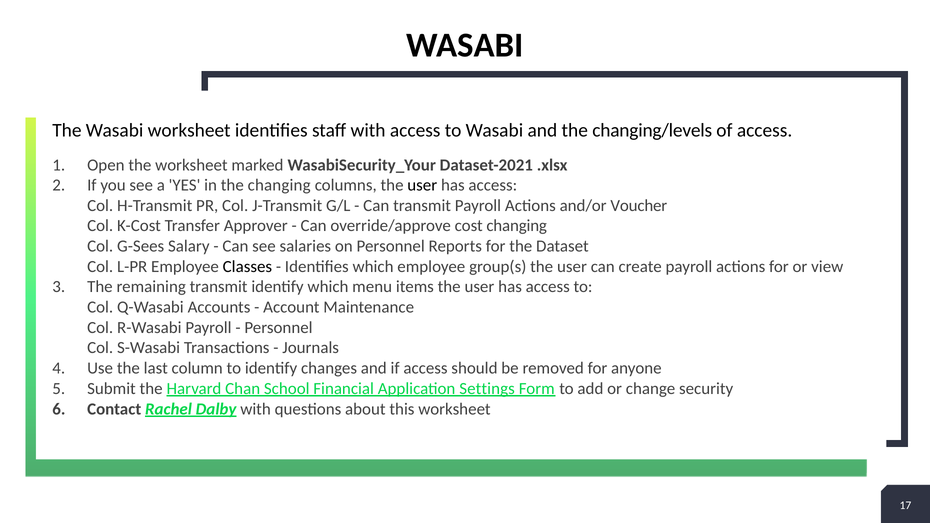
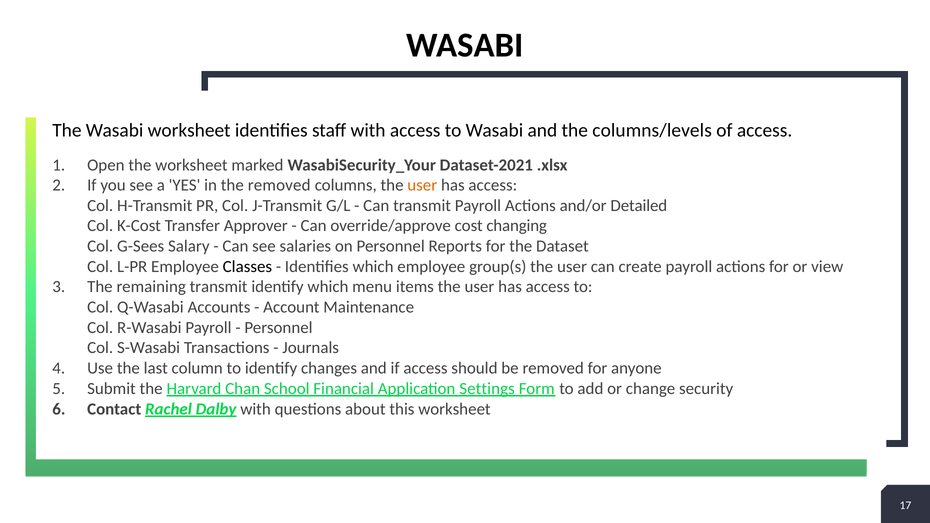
changing/levels: changing/levels -> columns/levels (652, 131)
the changing: changing -> removed (279, 185)
user colour: black -> orange (422, 185)
Voucher: Voucher -> Detailed (639, 206)
